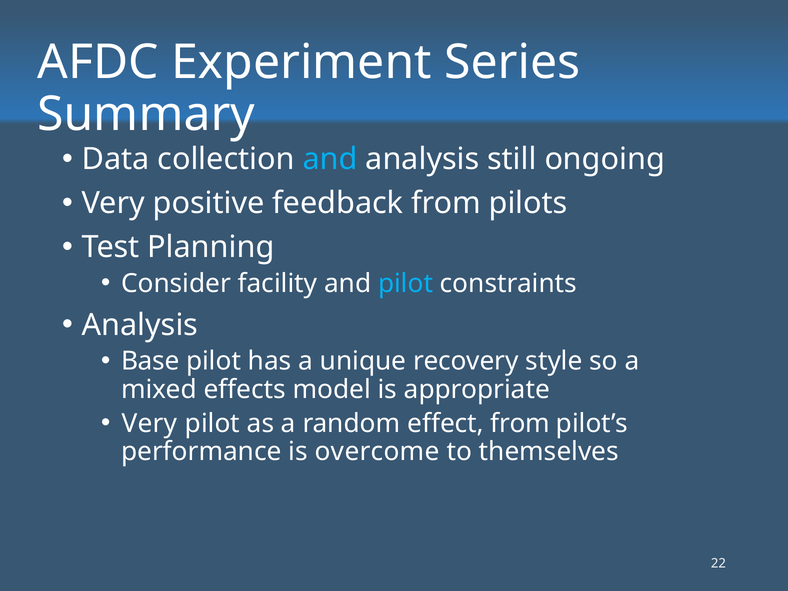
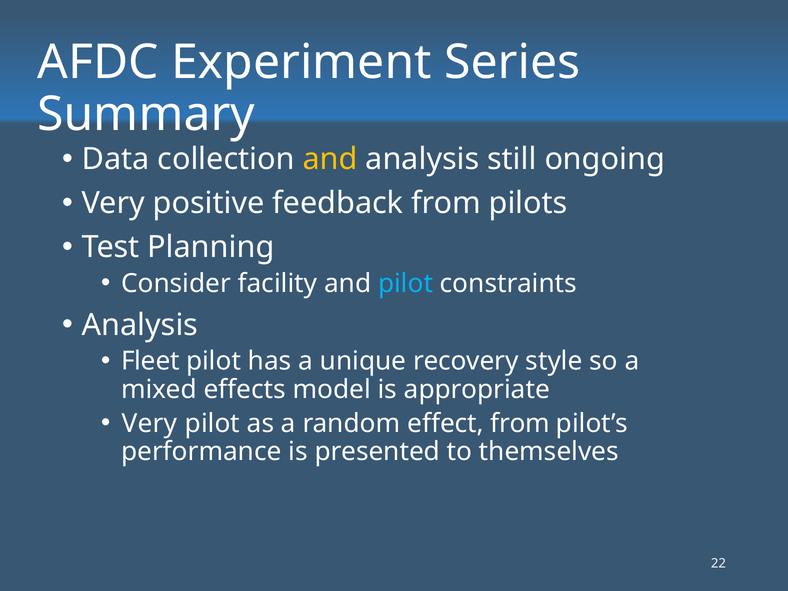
and colour: light blue -> yellow (330, 159)
Base: Base -> Fleet (150, 361)
overcome: overcome -> presented (377, 452)
